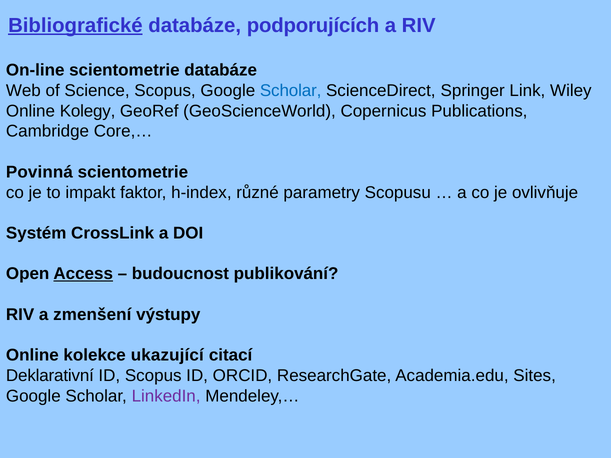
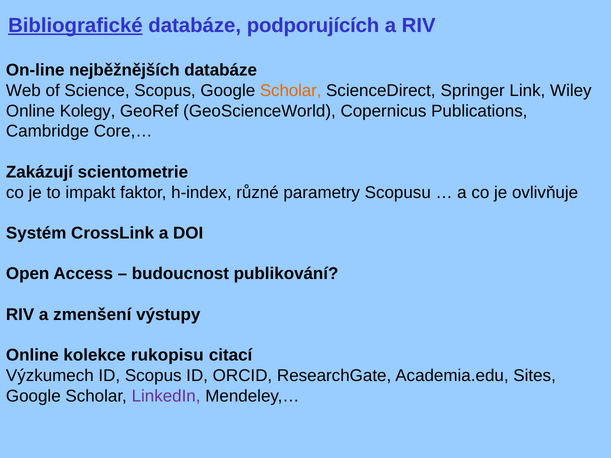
On-line scientometrie: scientometrie -> nejběžnějších (124, 70)
Scholar colour: blue -> orange (291, 91)
Povinná: Povinná -> Zakázují (39, 172)
Access underline: present -> none (83, 274)
ukazující: ukazující -> rukopisu (167, 356)
Deklarativní: Deklarativní -> Výzkumech (50, 376)
